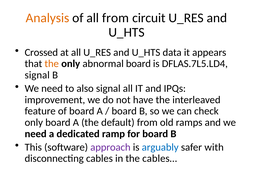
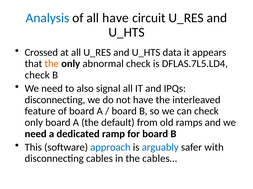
Analysis colour: orange -> blue (48, 18)
all from: from -> have (116, 18)
abnormal board: board -> check (138, 64)
signal: signal -> check (37, 75)
improvement: improvement -> disconnecting (55, 100)
approach colour: purple -> blue (110, 148)
